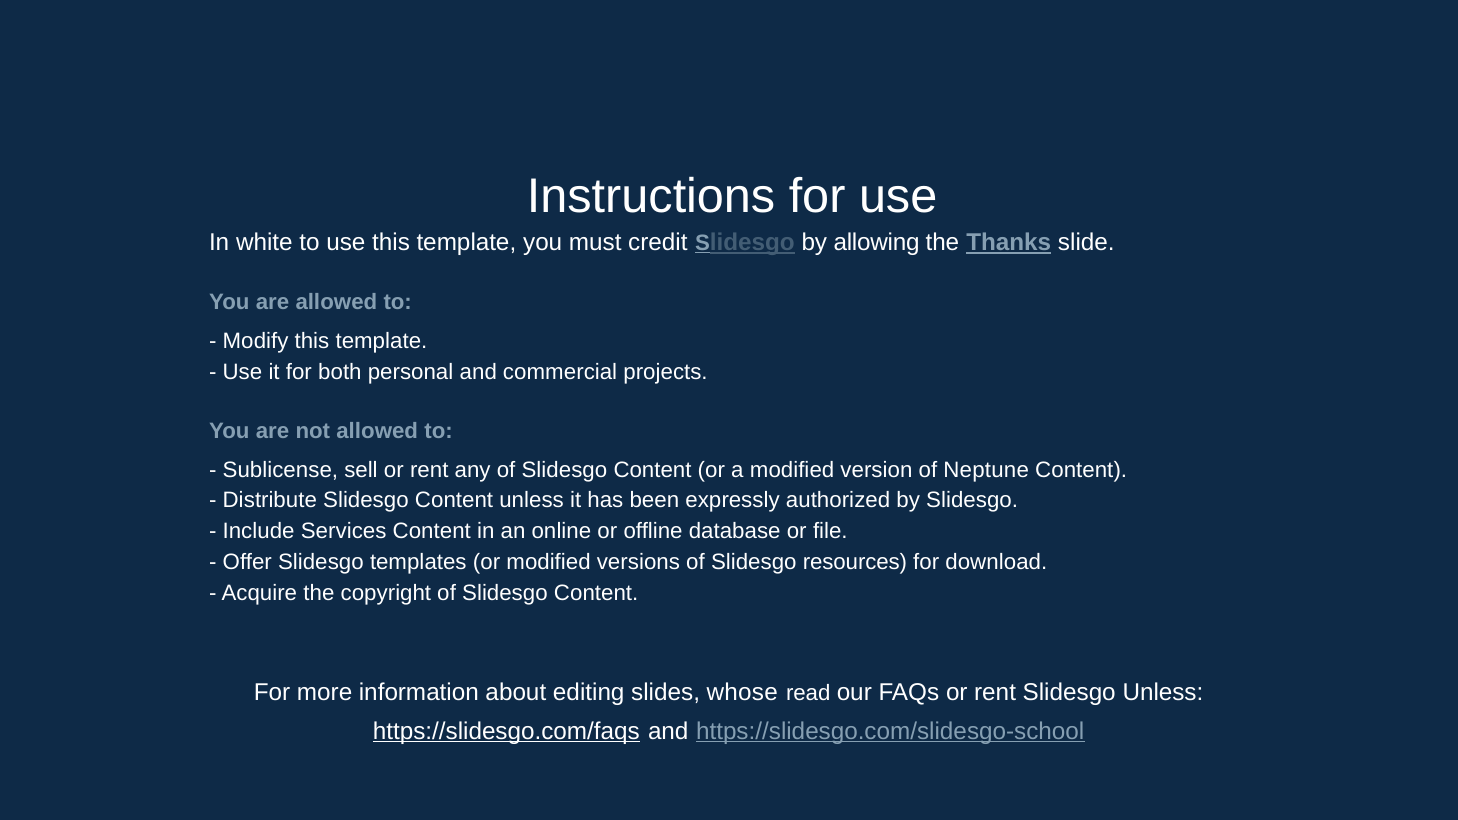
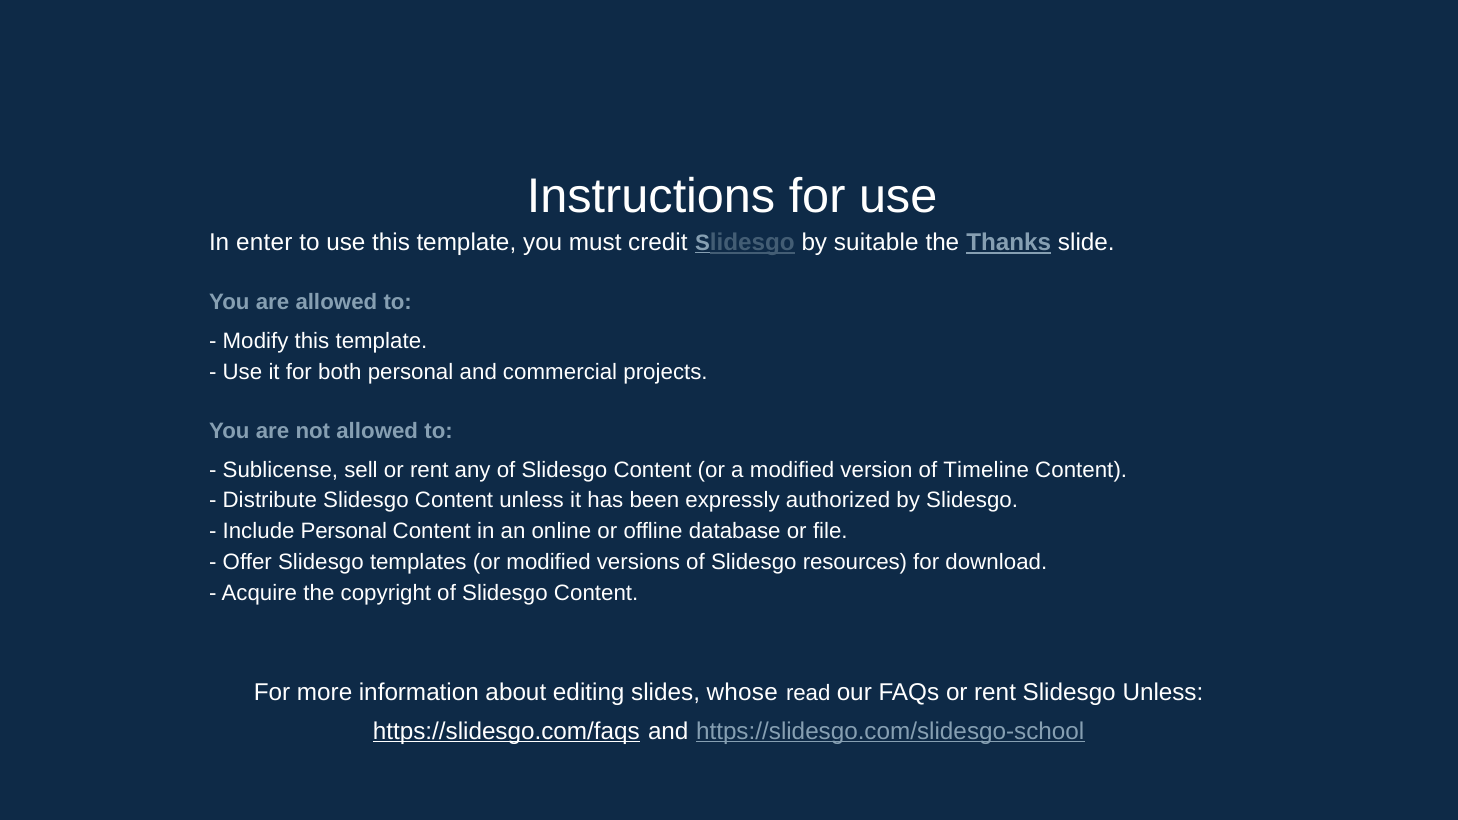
white: white -> enter (264, 242)
allowing: allowing -> suitable (876, 242)
Neptune: Neptune -> Timeline (986, 470)
Include Services: Services -> Personal (344, 531)
